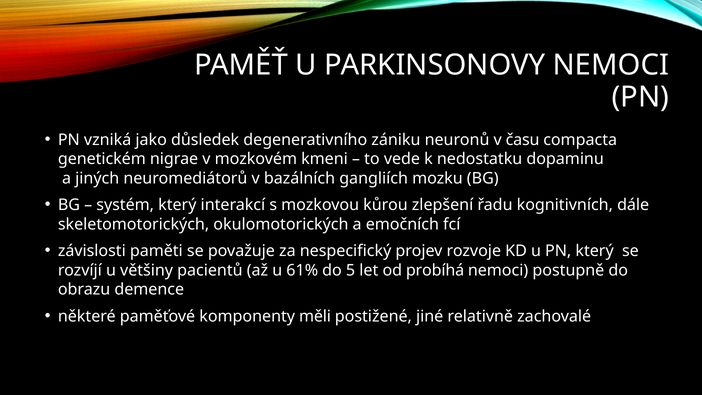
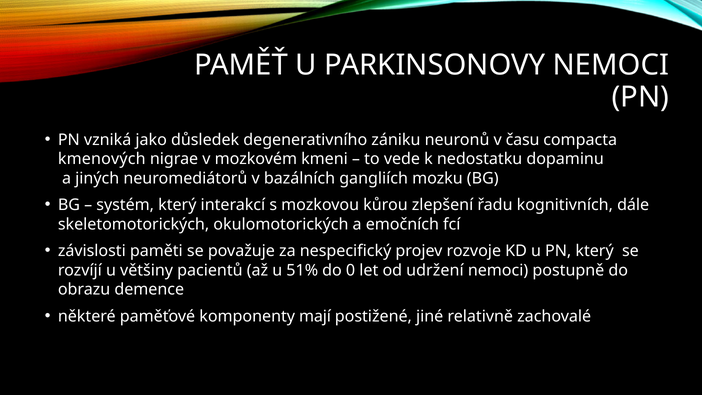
genetickém: genetickém -> kmenových (102, 159)
61%: 61% -> 51% (302, 270)
5: 5 -> 0 (351, 270)
probíhá: probíhá -> udržení (435, 270)
měli: měli -> mají (315, 316)
